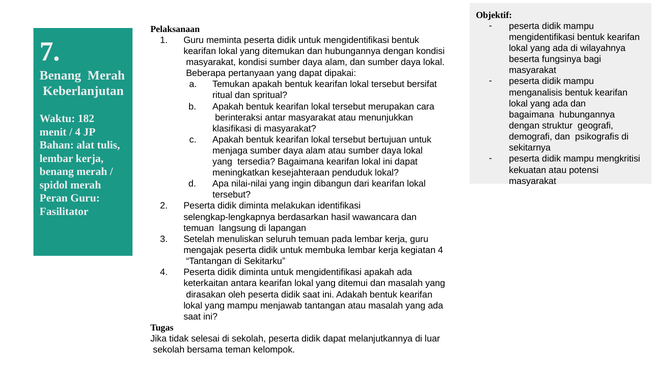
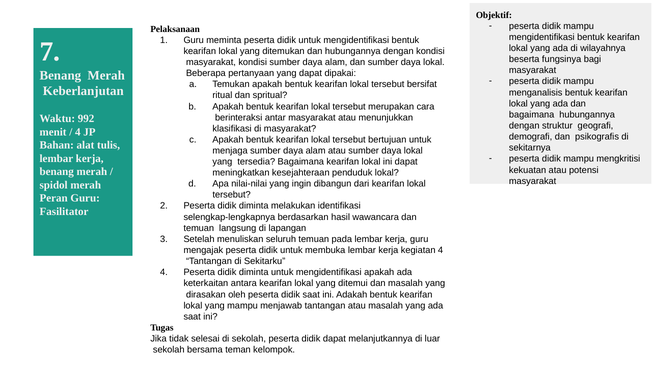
182: 182 -> 992 (86, 118)
